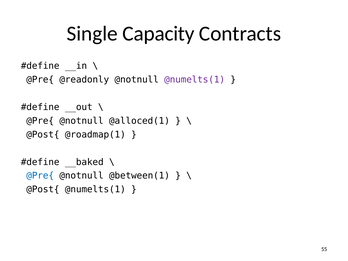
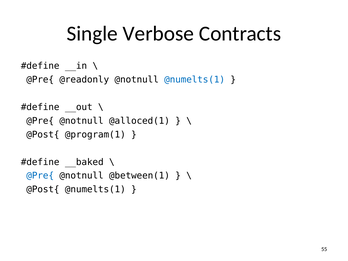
Capacity: Capacity -> Verbose (158, 34)
@numelts(1 colour: purple -> blue (195, 80)
@roadmap(1: @roadmap(1 -> @program(1 (95, 135)
